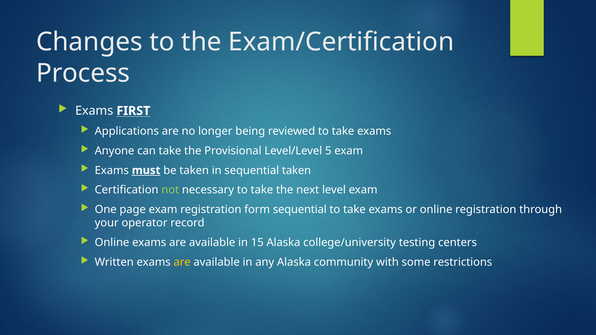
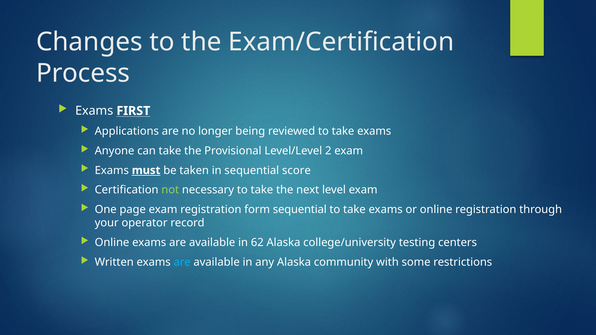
5: 5 -> 2 (328, 151)
sequential taken: taken -> score (296, 170)
15: 15 -> 62 (257, 243)
are colour: yellow -> light blue (182, 262)
